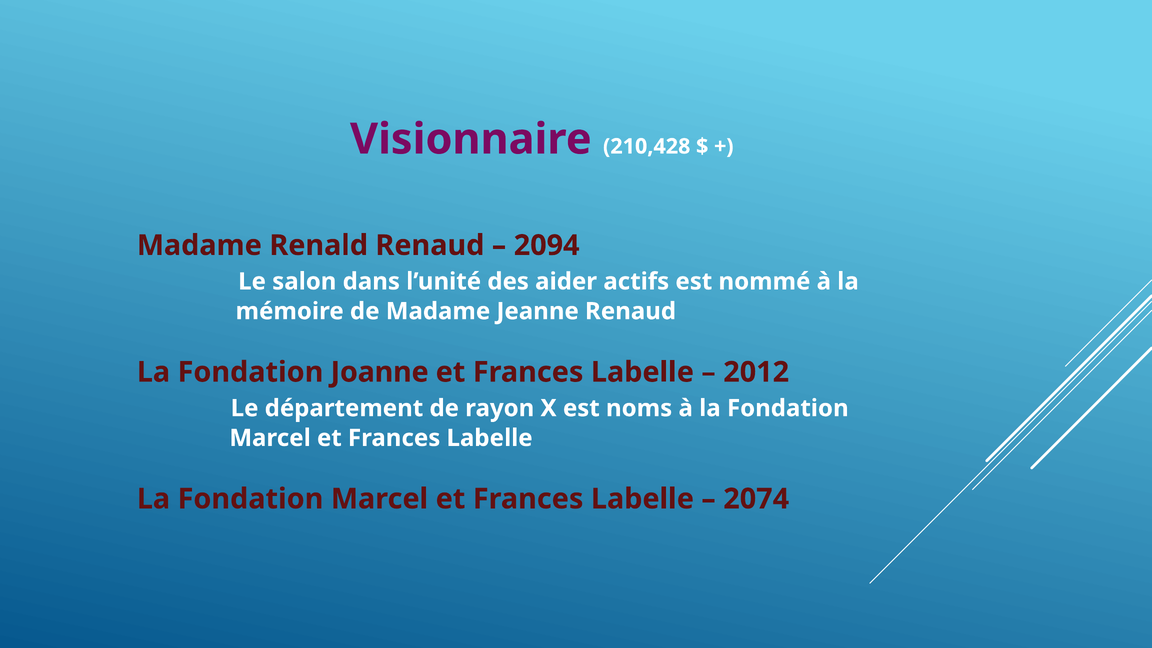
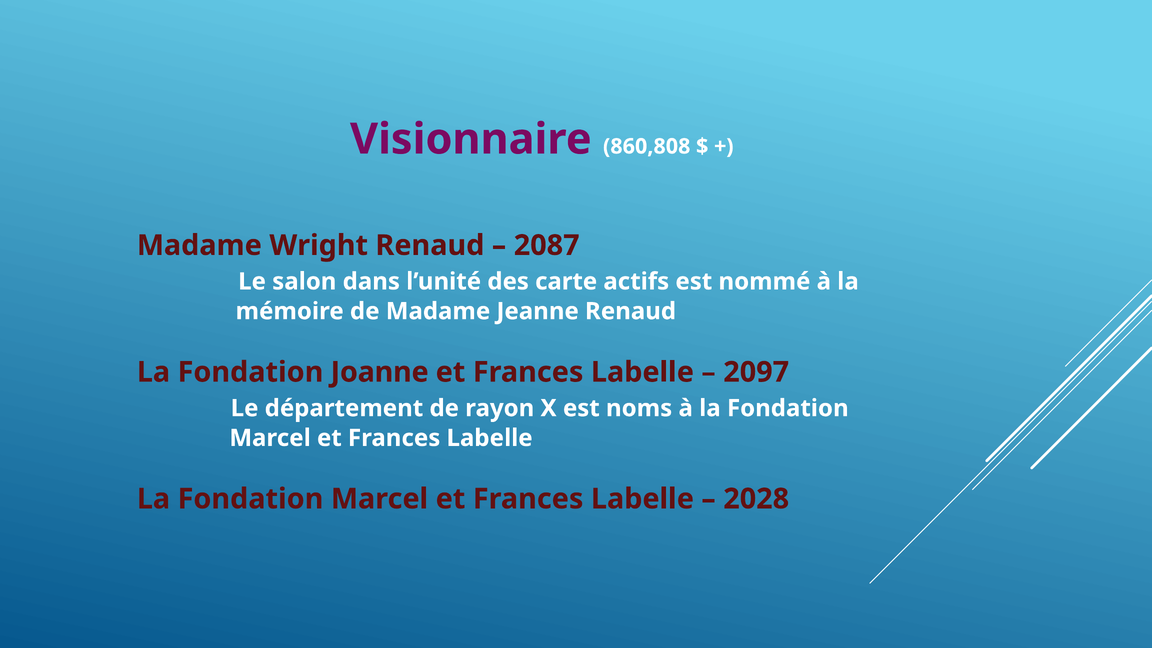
210,428: 210,428 -> 860,808 (647, 146)
Renald: Renald -> Wright (319, 245)
2094: 2094 -> 2087 (547, 245)
aider: aider -> carte (566, 282)
2012: 2012 -> 2097 (756, 372)
2074: 2074 -> 2028 (756, 499)
